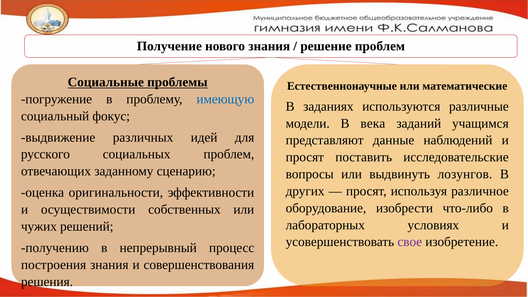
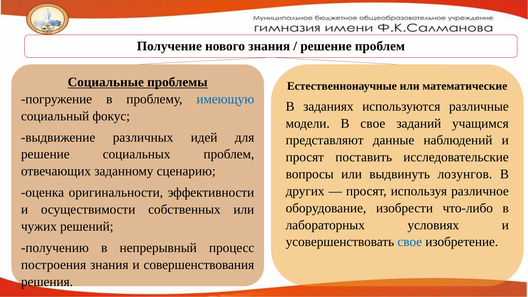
В века: века -> свое (373, 123)
русского: русского -> решение (45, 154)
свое colour: purple -> blue (410, 242)
